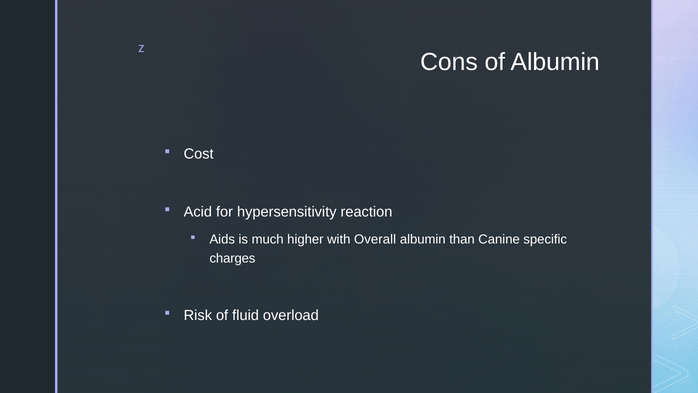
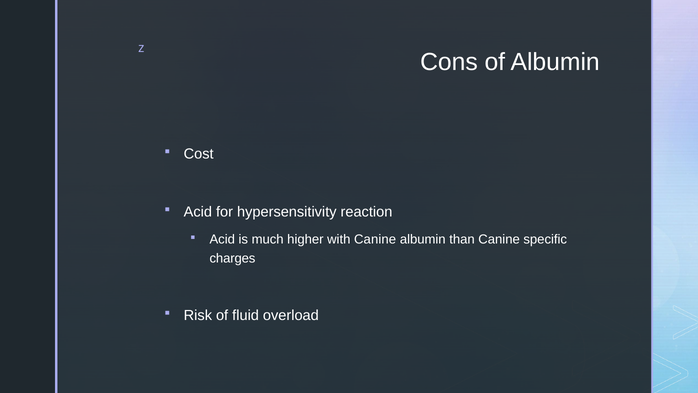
Aids: Aids -> Acid (222, 239)
with Overall: Overall -> Canine (375, 239)
